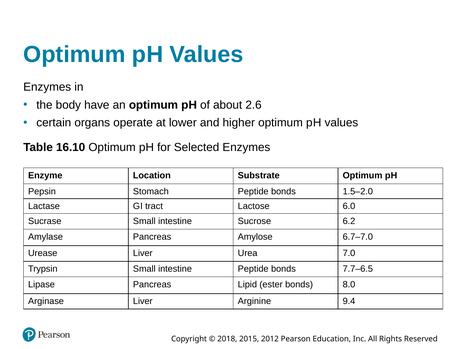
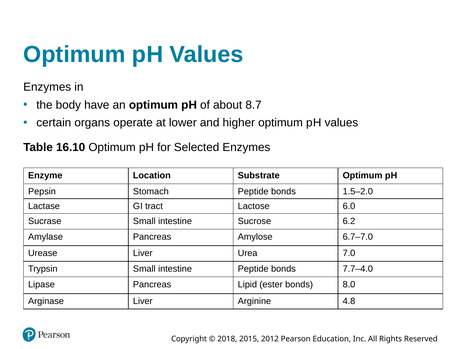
2.6: 2.6 -> 8.7 (254, 105)
7.7–6.5: 7.7–6.5 -> 7.7–4.0 (358, 269)
9.4: 9.4 -> 4.8 (349, 302)
